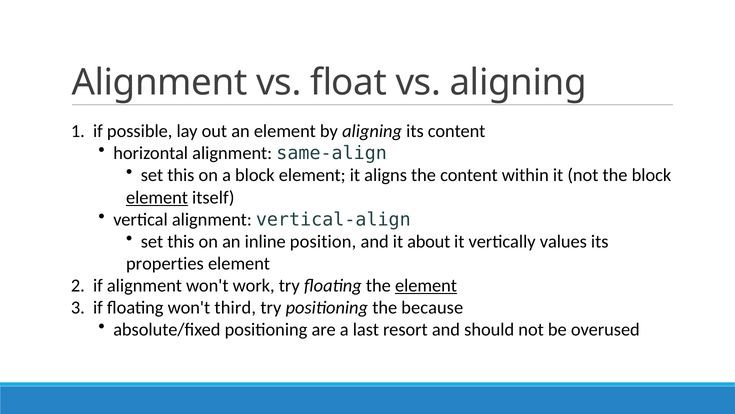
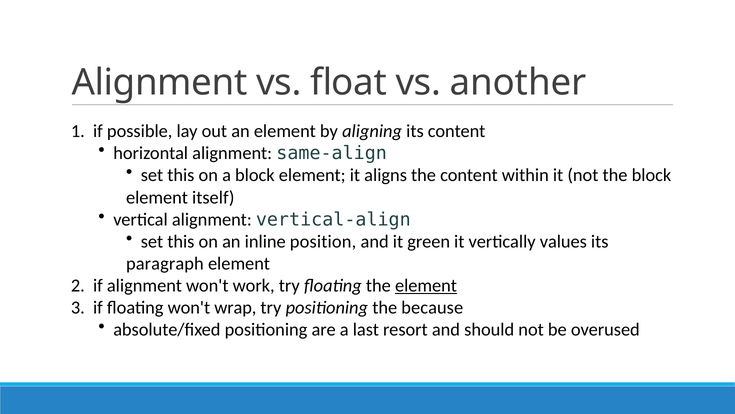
vs aligning: aligning -> another (518, 82)
element underline: present -> none (157, 197)
about: about -> green (429, 241)
properties: properties -> paragraph (165, 263)
third: third -> wrap (235, 307)
